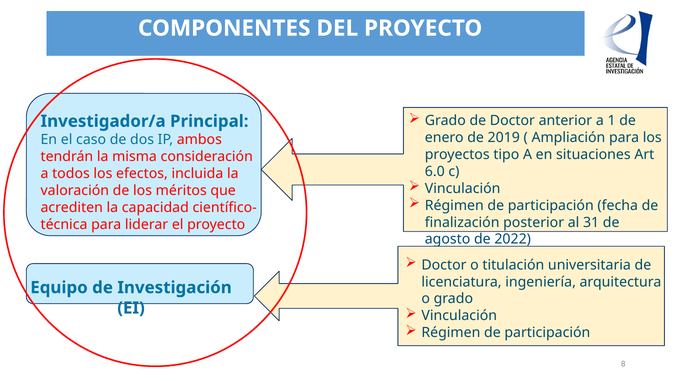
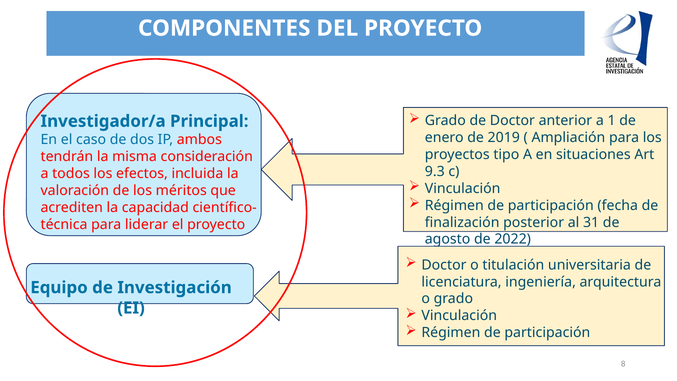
6.0: 6.0 -> 9.3 (435, 171)
